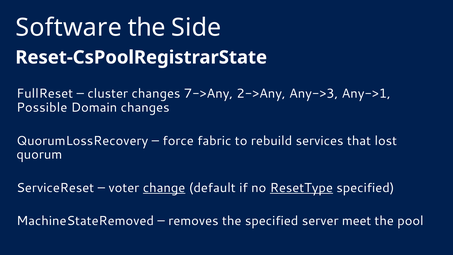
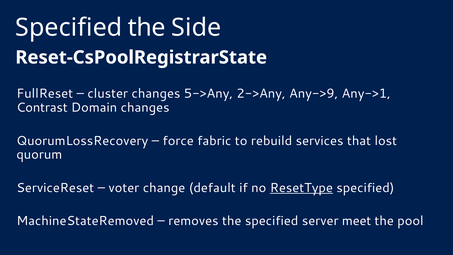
Software: Software -> Specified (69, 27)
7->Any: 7->Any -> 5->Any (208, 94)
Any->3: Any->3 -> Any->9 (314, 94)
Possible: Possible -> Contrast (42, 107)
change underline: present -> none (164, 188)
